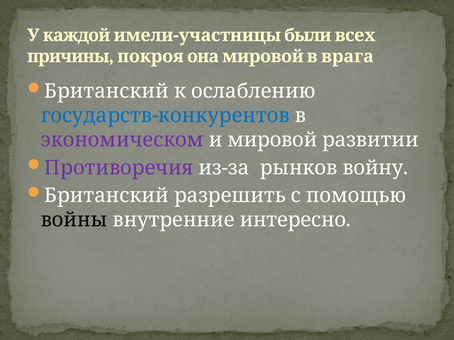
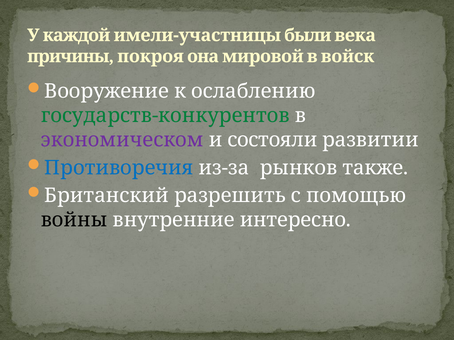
всех: всех -> века (355, 35)
врага: врага -> войск (348, 56)
Британский: Британский -> Вооружение (107, 91)
государств-конкурентов colour: blue -> green (165, 116)
и мировой: мировой -> состояли (272, 140)
Противоречия colour: purple -> blue (119, 168)
войну: войну -> также (375, 168)
